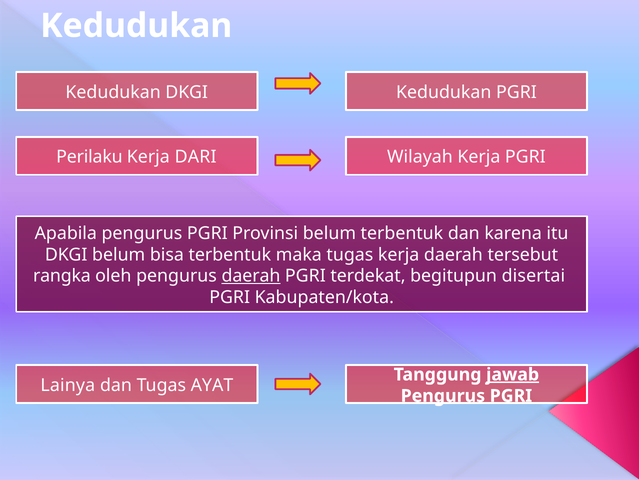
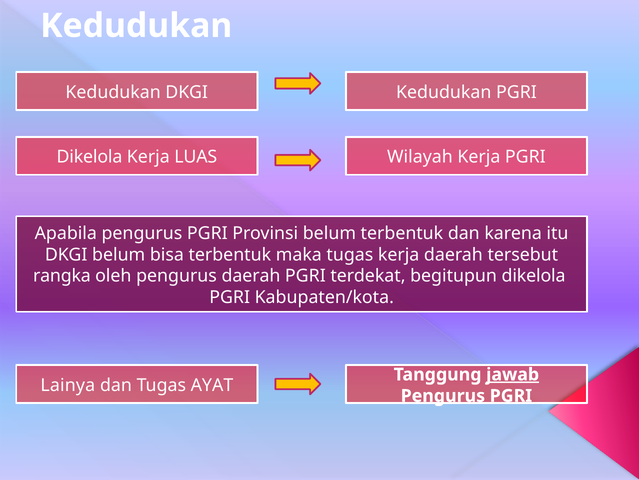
Perilaku: Perilaku -> Dikelola (89, 157)
DARI: DARI -> LUAS (196, 157)
daerah underline: present -> none (251, 276)
begitupun disertai: disertai -> dikelola (534, 276)
